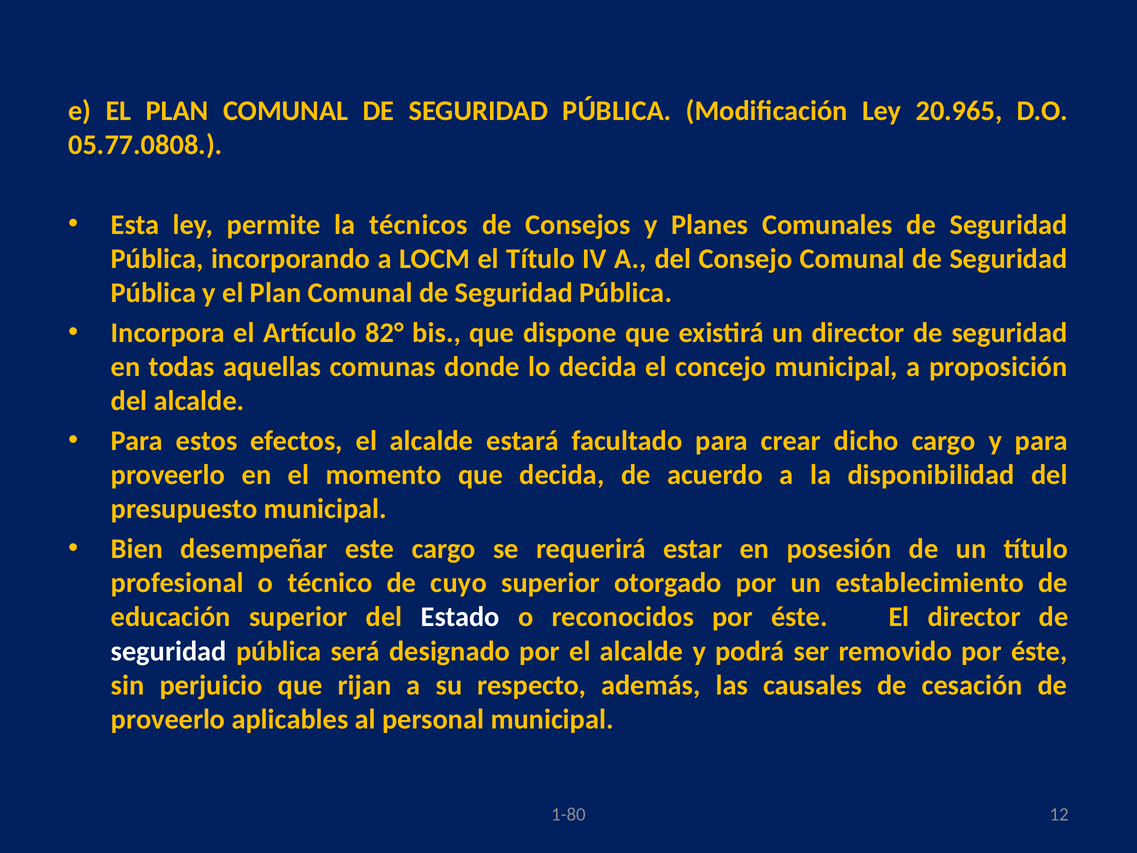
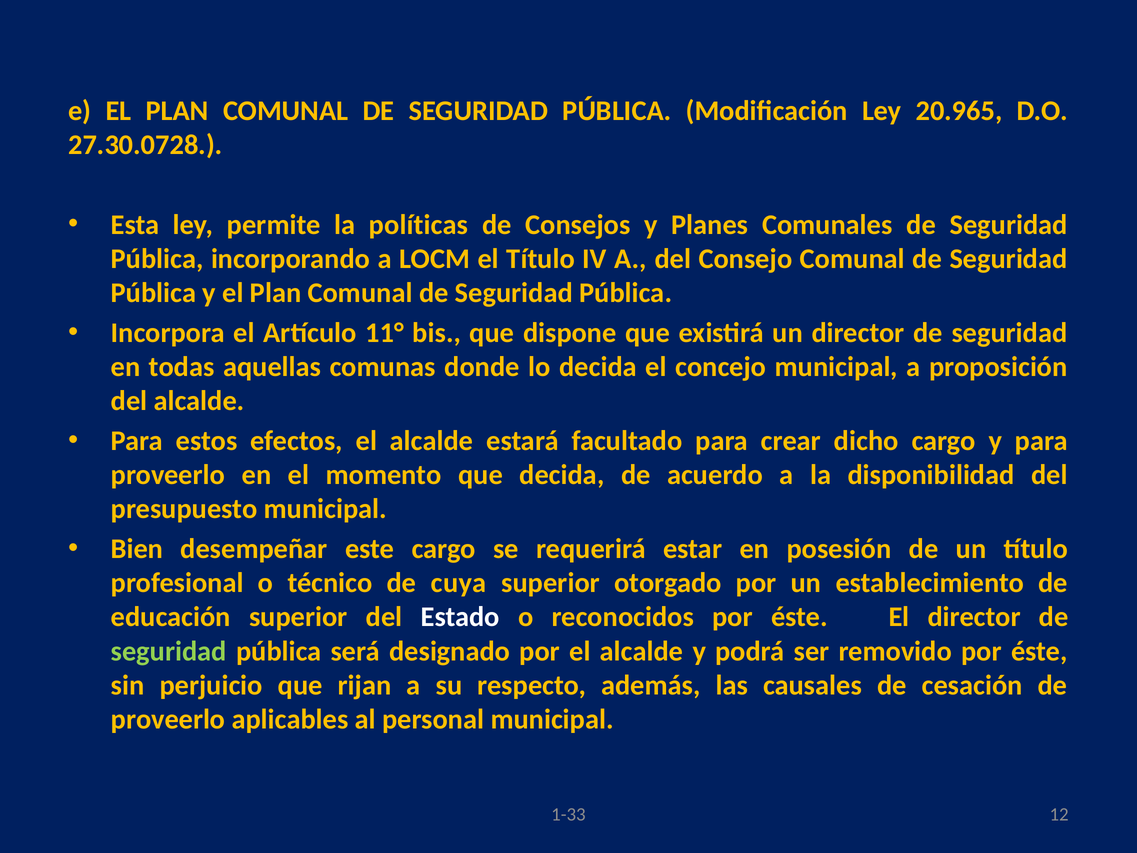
05.77.0808: 05.77.0808 -> 27.30.0728 (145, 145)
técnicos: técnicos -> políticas (419, 225)
82°: 82° -> 11° (384, 333)
cuyo: cuyo -> cuya (459, 583)
seguridad colour: white -> light green (169, 651)
1-80: 1-80 -> 1-33 (568, 814)
